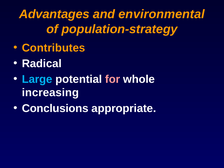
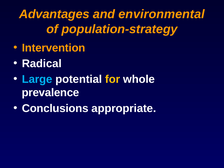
Contributes: Contributes -> Intervention (54, 48)
for colour: pink -> yellow (113, 79)
increasing: increasing -> prevalence (50, 93)
